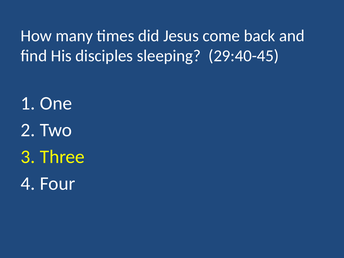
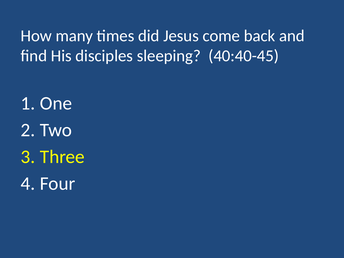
29:40-45: 29:40-45 -> 40:40-45 (244, 56)
